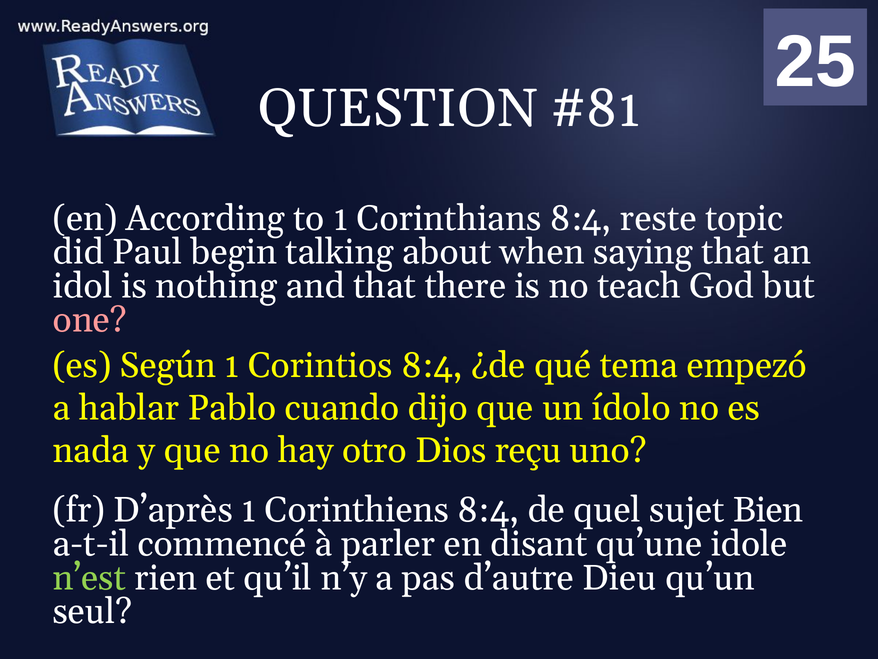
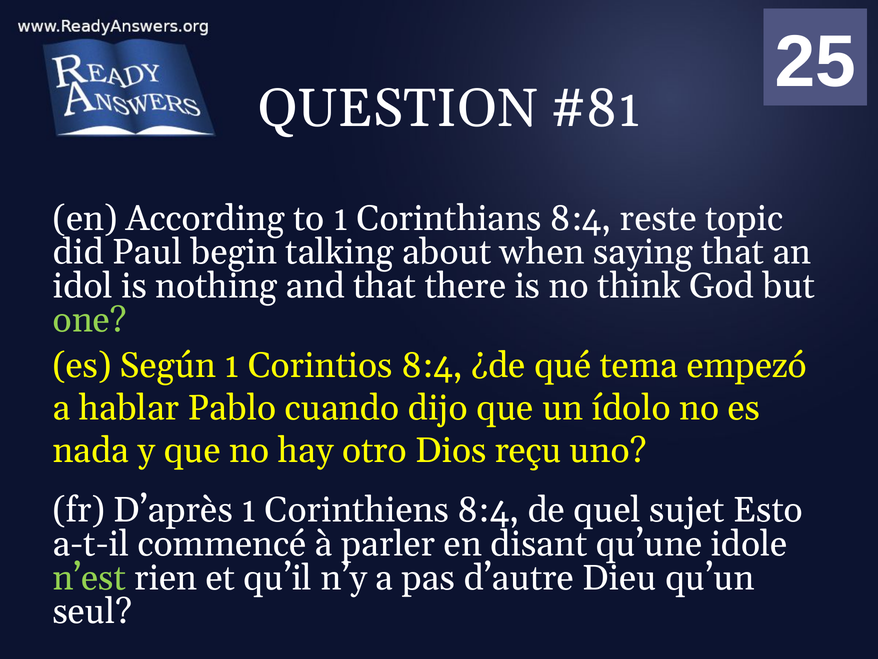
teach: teach -> think (639, 286)
one colour: pink -> light green (90, 320)
Bien: Bien -> Esto (768, 509)
